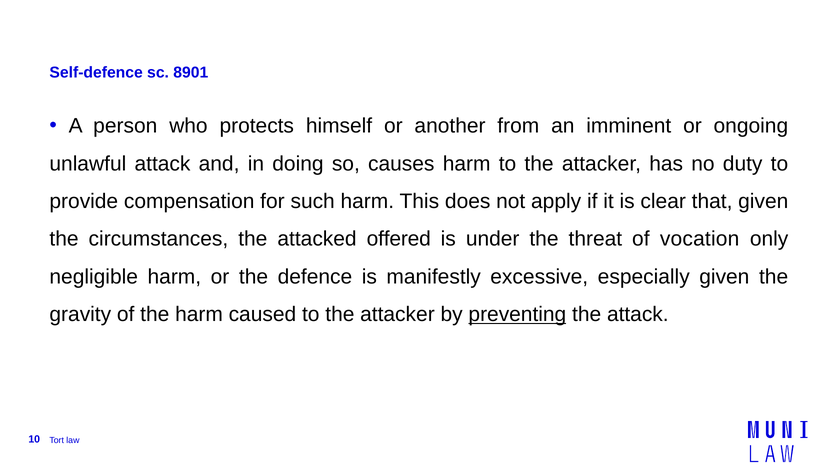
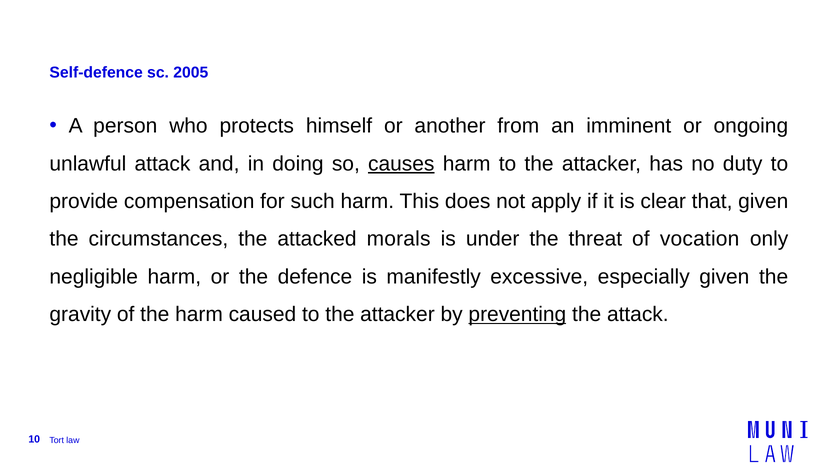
8901: 8901 -> 2005 (191, 73)
causes underline: none -> present (401, 164)
offered: offered -> morals (399, 239)
